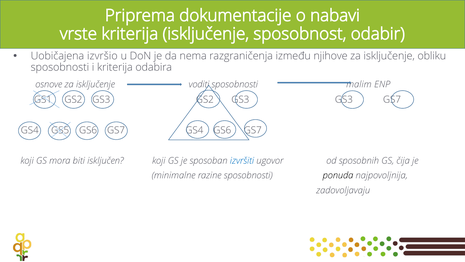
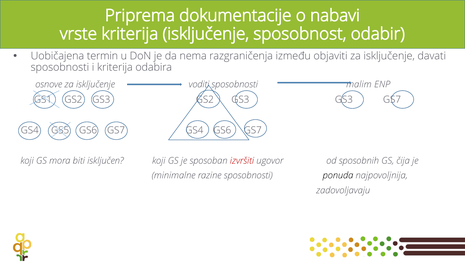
izvršio: izvršio -> termin (102, 56)
njihove: njihove -> objaviti (330, 56)
obliku: obliku -> davati (432, 56)
izvršiti colour: blue -> red (242, 161)
